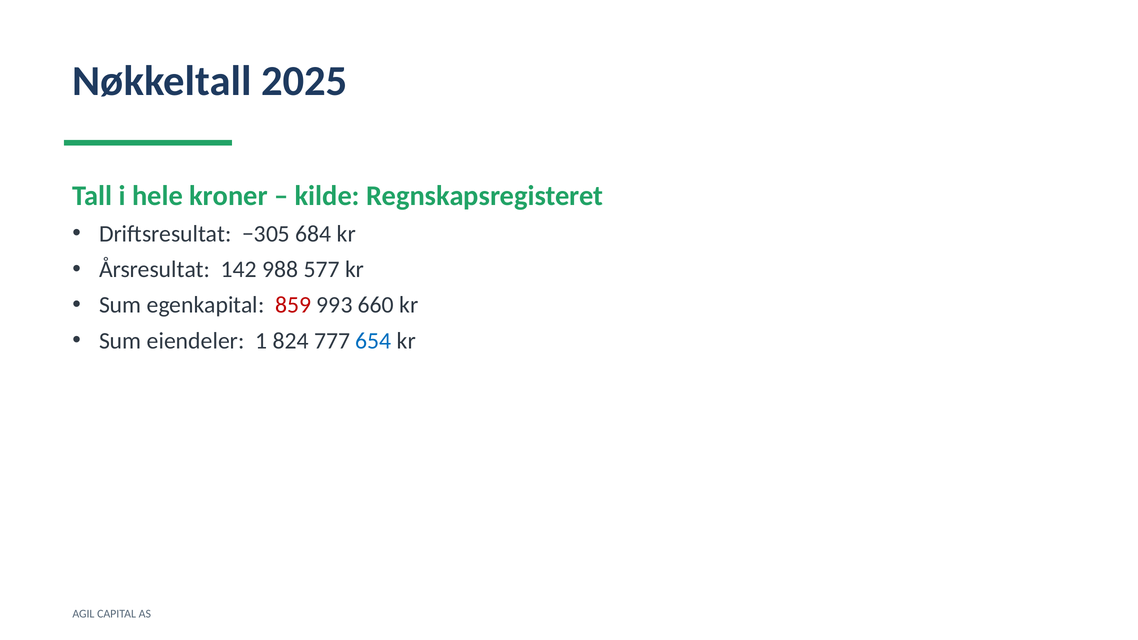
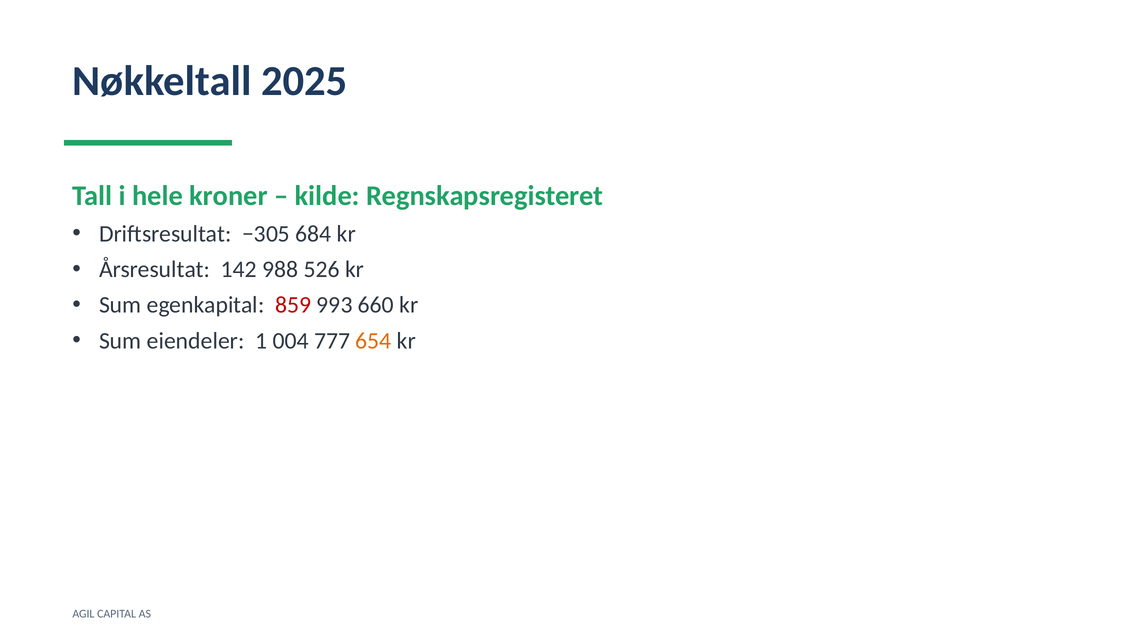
577: 577 -> 526 (322, 270)
824: 824 -> 004 (291, 341)
654 colour: blue -> orange (373, 341)
